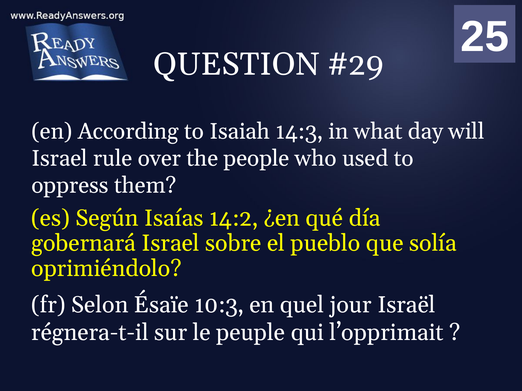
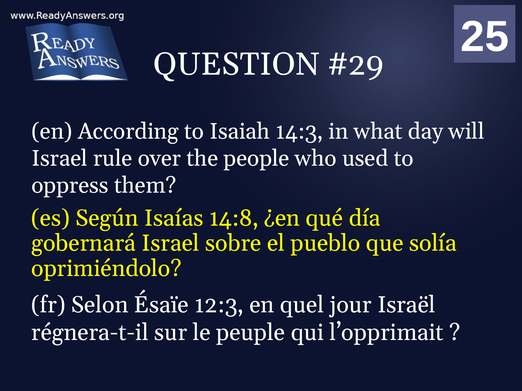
14:2: 14:2 -> 14:8 (234, 219)
10:3: 10:3 -> 12:3 (219, 305)
